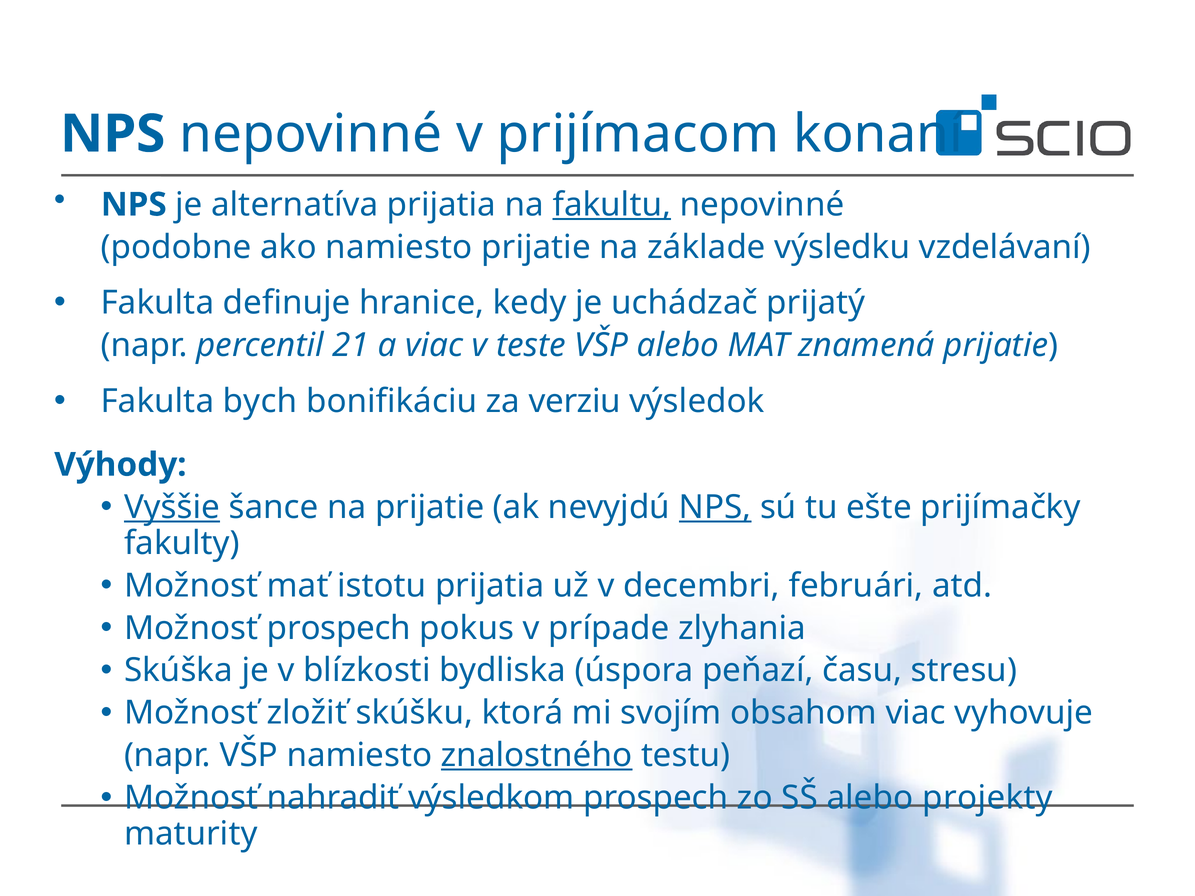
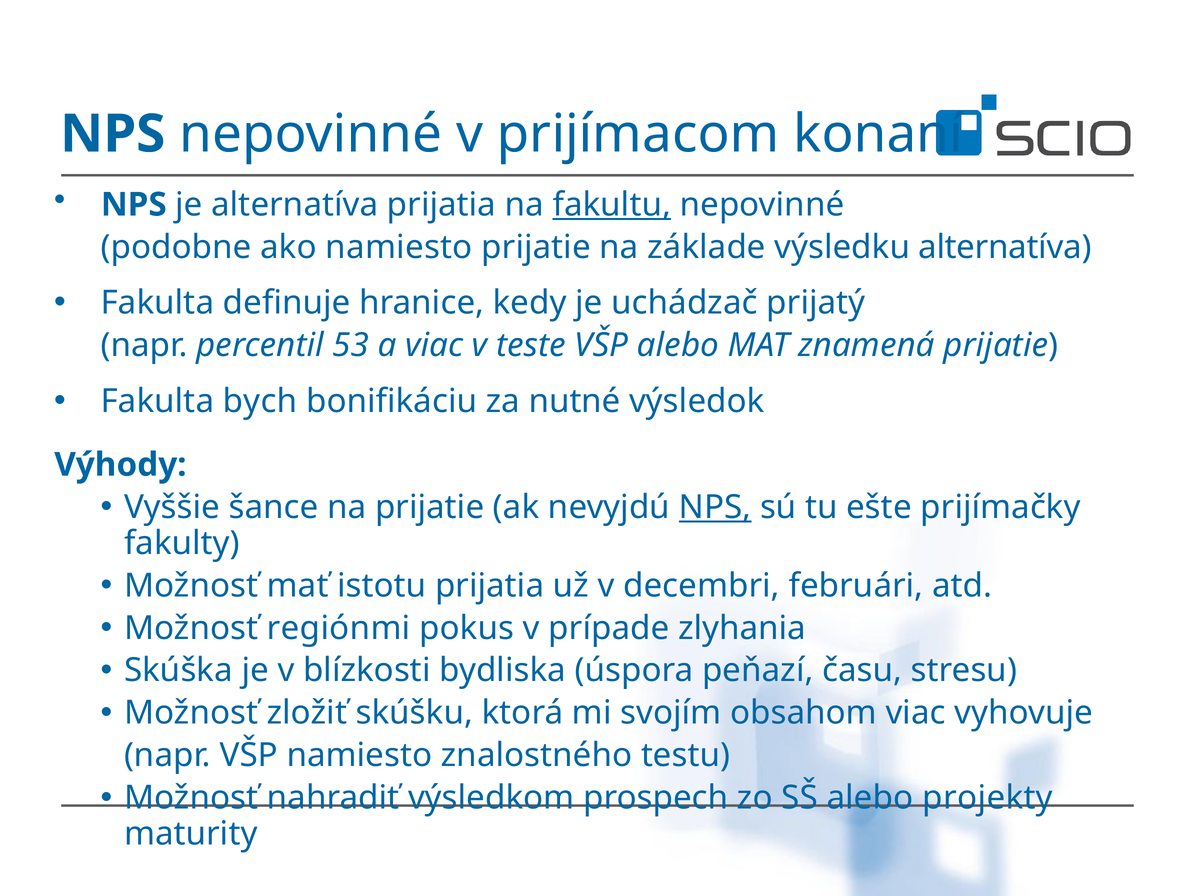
výsledku vzdelávaní: vzdelávaní -> alternatíva (1005, 247)
21: 21 -> 53 (351, 345)
verziu: verziu -> nutné (575, 401)
Vyššie underline: present -> none (172, 507)
Možnosť prospech: prospech -> regiónmi (339, 628)
znalostného underline: present -> none (537, 756)
